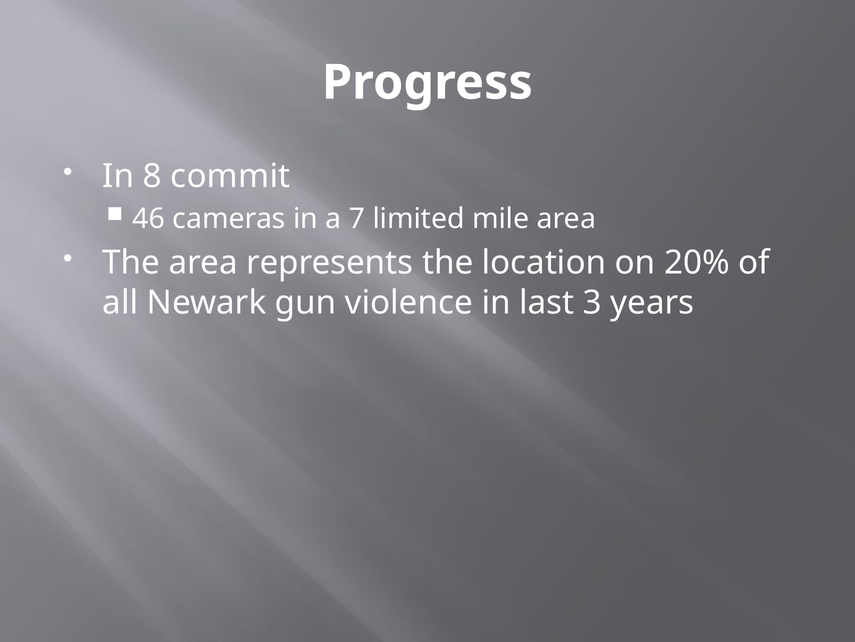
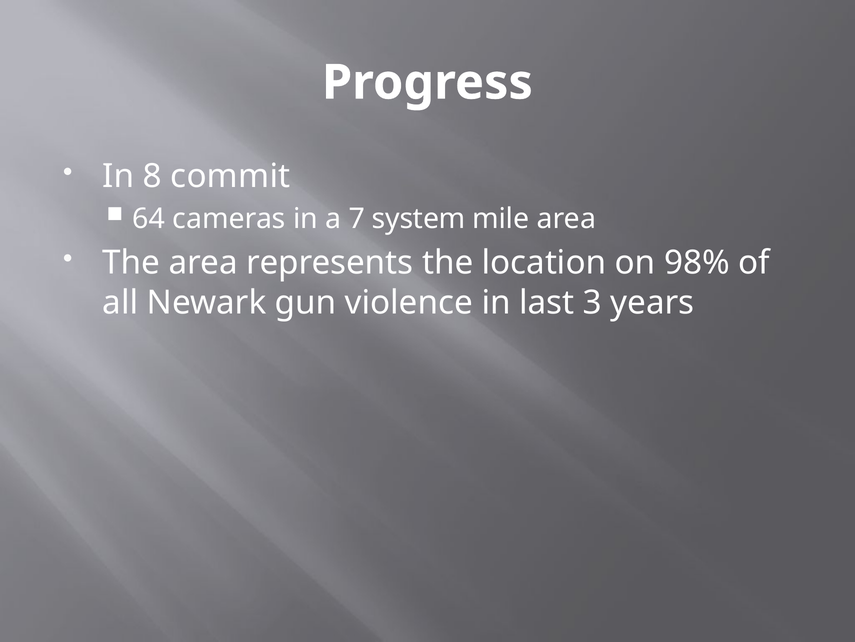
46: 46 -> 64 (149, 219)
limited: limited -> system (419, 219)
20%: 20% -> 98% (697, 263)
